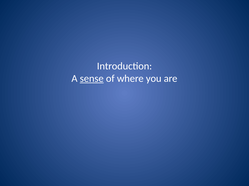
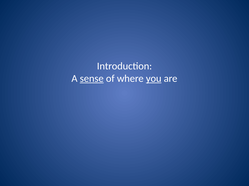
you underline: none -> present (154, 79)
